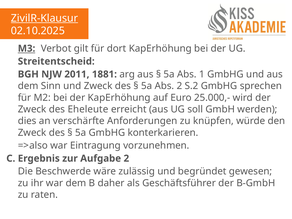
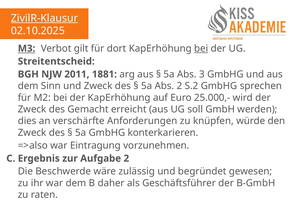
bei underline: none -> present (201, 48)
1: 1 -> 3 (202, 74)
Eheleute: Eheleute -> Gemacht (88, 109)
